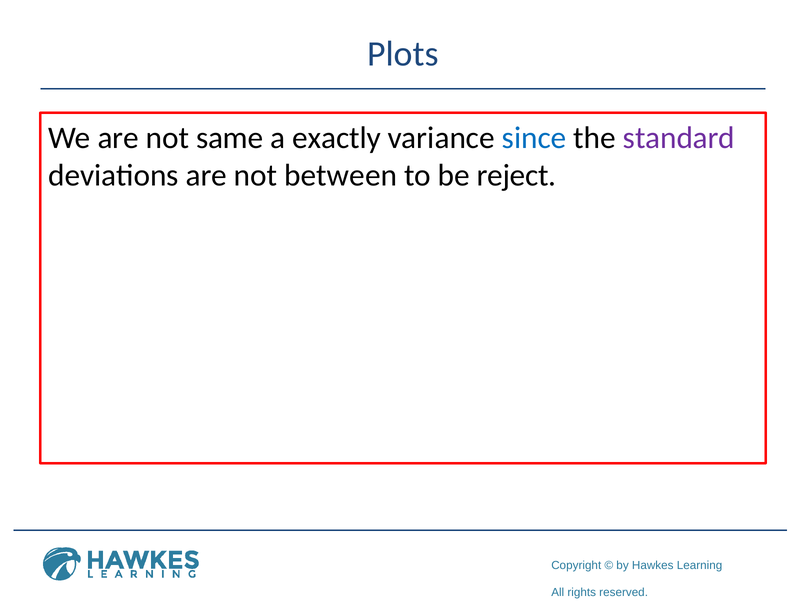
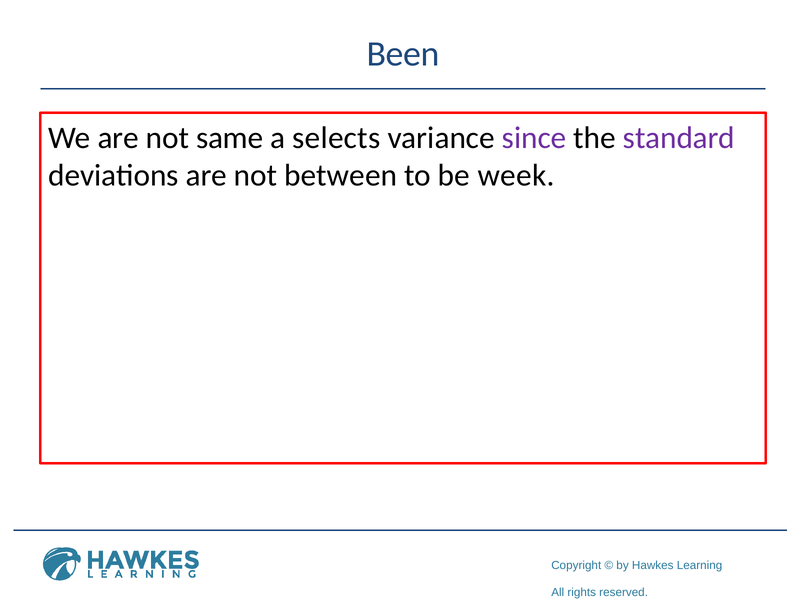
Plots: Plots -> Been (403, 54)
exactly: exactly -> selects (336, 138)
since colour: blue -> purple (534, 138)
reject: reject -> week (516, 175)
